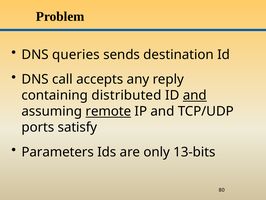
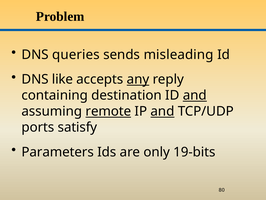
destination: destination -> misleading (179, 55)
call: call -> like (63, 79)
any underline: none -> present (138, 79)
distributed: distributed -> destination (127, 95)
and underline: none -> present (162, 111)
13-bits: 13-bits -> 19-bits (194, 152)
